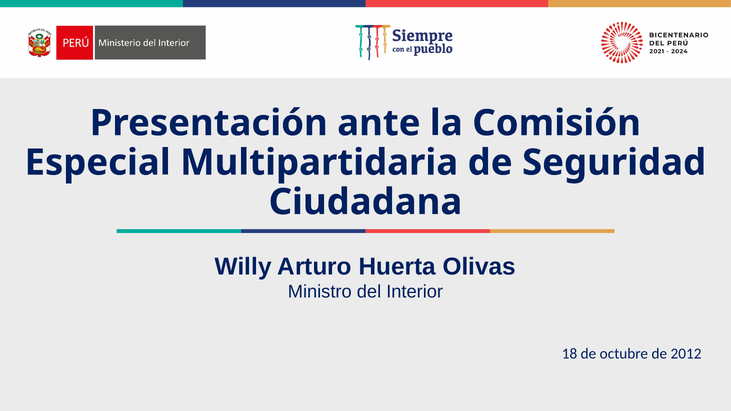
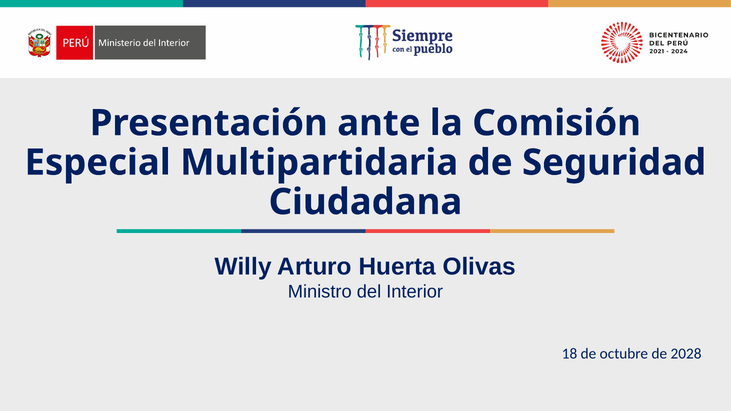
2012: 2012 -> 2028 (686, 354)
